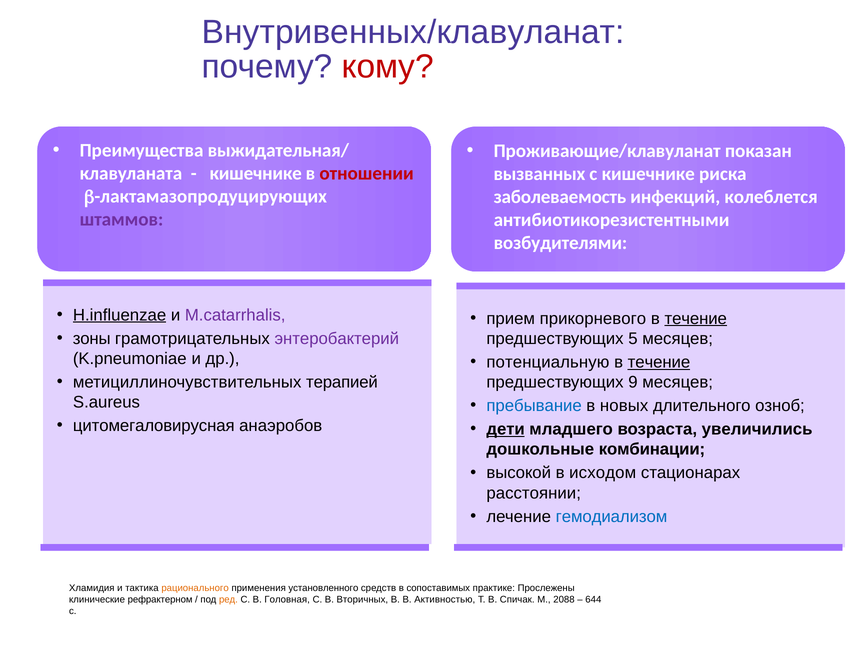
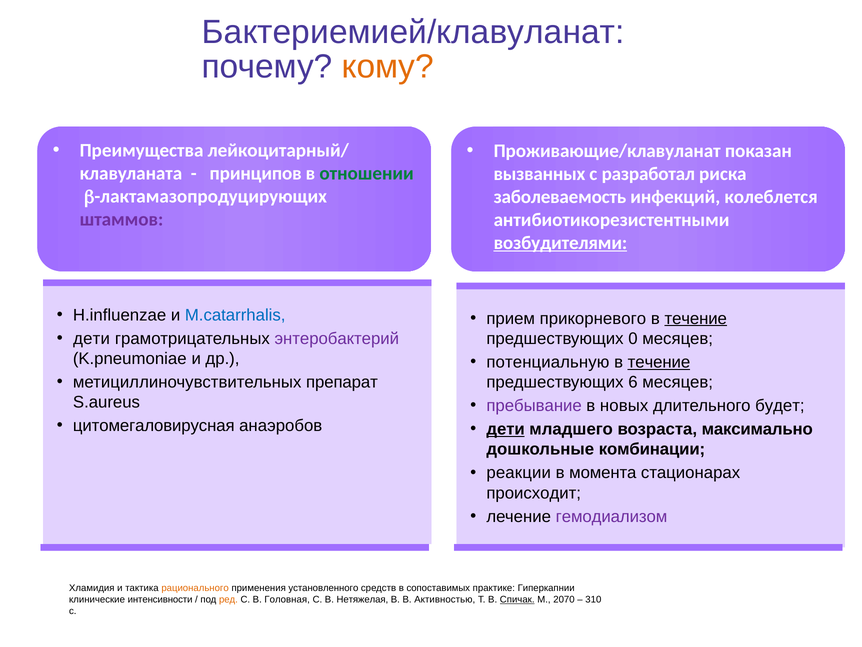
Внутривенных/клавуланат: Внутривенных/клавуланат -> Бактериемией/клавуланат (413, 32)
кому colour: red -> orange (388, 67)
выжидательная/: выжидательная/ -> лейкоцитарный/ (278, 151)
кишечнике: кишечнике -> принципов (256, 174)
отношении colour: red -> green (367, 174)
с кишечнике: кишечнике -> разработал (648, 174)
возбудителями underline: none -> present (560, 243)
H.influenzae underline: present -> none (120, 315)
M.catarrhalis colour: purple -> blue (235, 315)
зоны: зоны -> дети (92, 338)
5: 5 -> 0 (633, 338)
терапией: терапией -> препарат (342, 382)
9: 9 -> 6 (633, 382)
пребывание colour: blue -> purple (534, 405)
озноб: озноб -> будет (780, 405)
увеличились: увеличились -> максимально (757, 429)
высокой: высокой -> реакции (519, 473)
исходом: исходом -> момента (603, 473)
расстоянии: расстоянии -> происходит (534, 493)
гемодиализом colour: blue -> purple (612, 516)
Прослежены: Прослежены -> Гиперкапнии (546, 588)
рефрактерном: рефрактерном -> интенсивности (160, 599)
Вторичных: Вторичных -> Нетяжелая (362, 599)
Спичак underline: none -> present (517, 599)
2088: 2088 -> 2070 (564, 599)
644: 644 -> 310 (593, 599)
